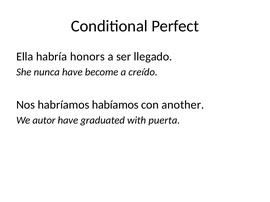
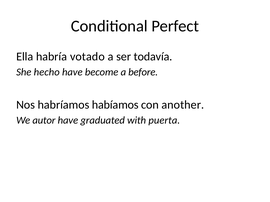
honors: honors -> votado (87, 57)
llegado: llegado -> todavía (153, 57)
nunca: nunca -> hecho (47, 72)
creído: creído -> before (143, 72)
